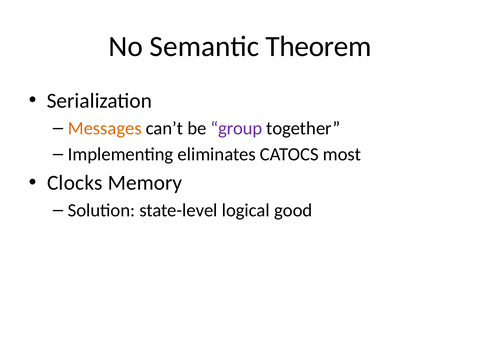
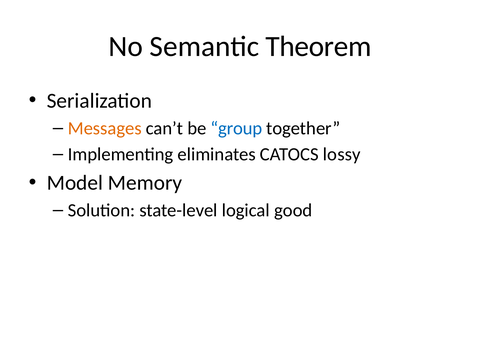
group colour: purple -> blue (236, 128)
most: most -> lossy (342, 154)
Clocks: Clocks -> Model (75, 183)
